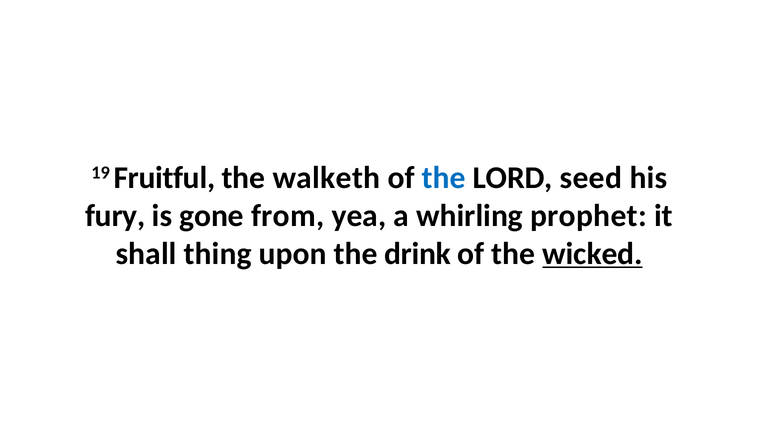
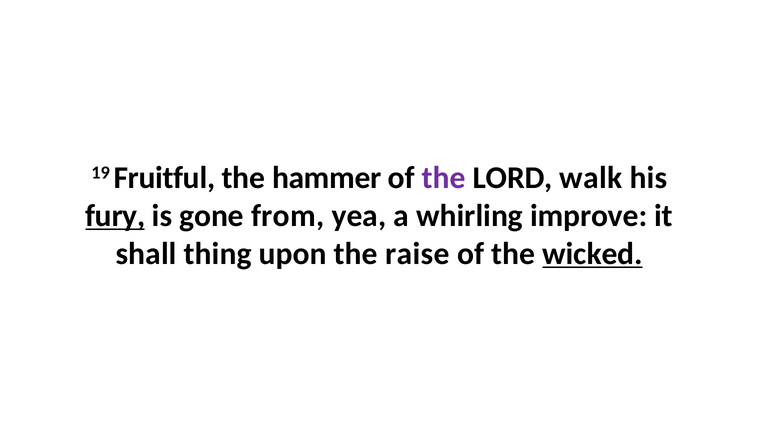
walketh: walketh -> hammer (327, 178)
the colour: blue -> purple (444, 178)
seed: seed -> walk (591, 178)
fury underline: none -> present (115, 216)
prophet: prophet -> improve (589, 216)
drink: drink -> raise (417, 254)
